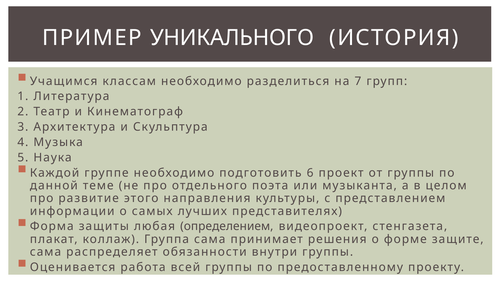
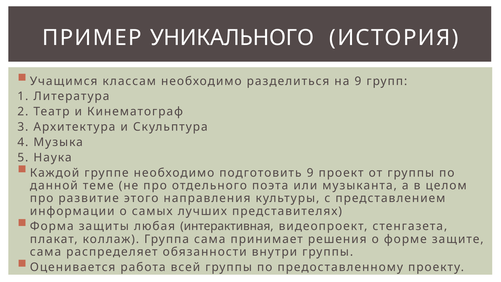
на 7: 7 -> 9 (358, 81)
подготовить 6: 6 -> 9 (310, 173)
определением: определением -> интерактивная (227, 226)
